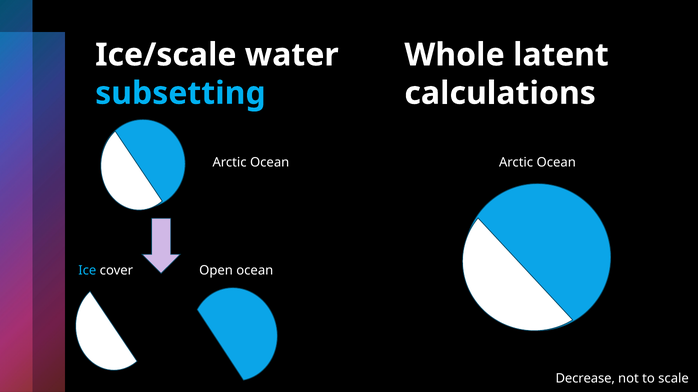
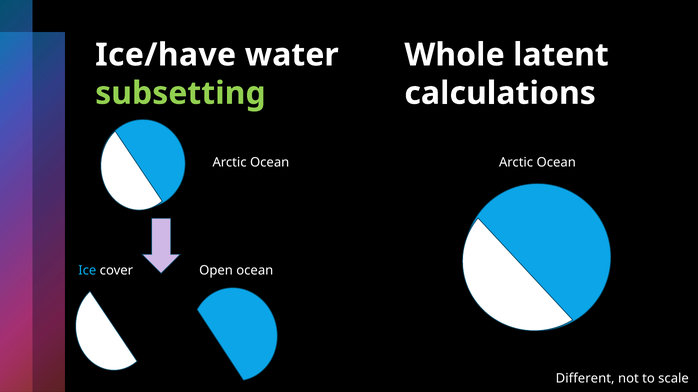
Ice/scale: Ice/scale -> Ice/have (166, 55)
subsetting colour: light blue -> light green (180, 93)
Decrease: Decrease -> Different (585, 379)
